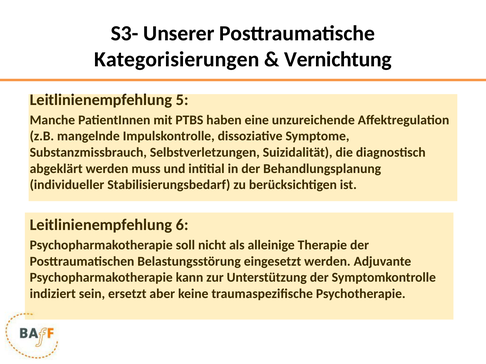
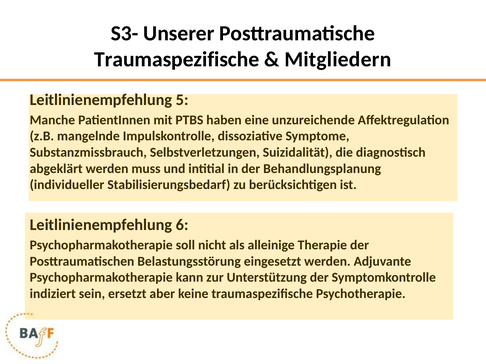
Kategorisierungen: Kategorisierungen -> Traumaspezifische (177, 59)
Vernichtung: Vernichtung -> Mitgliedern (338, 59)
